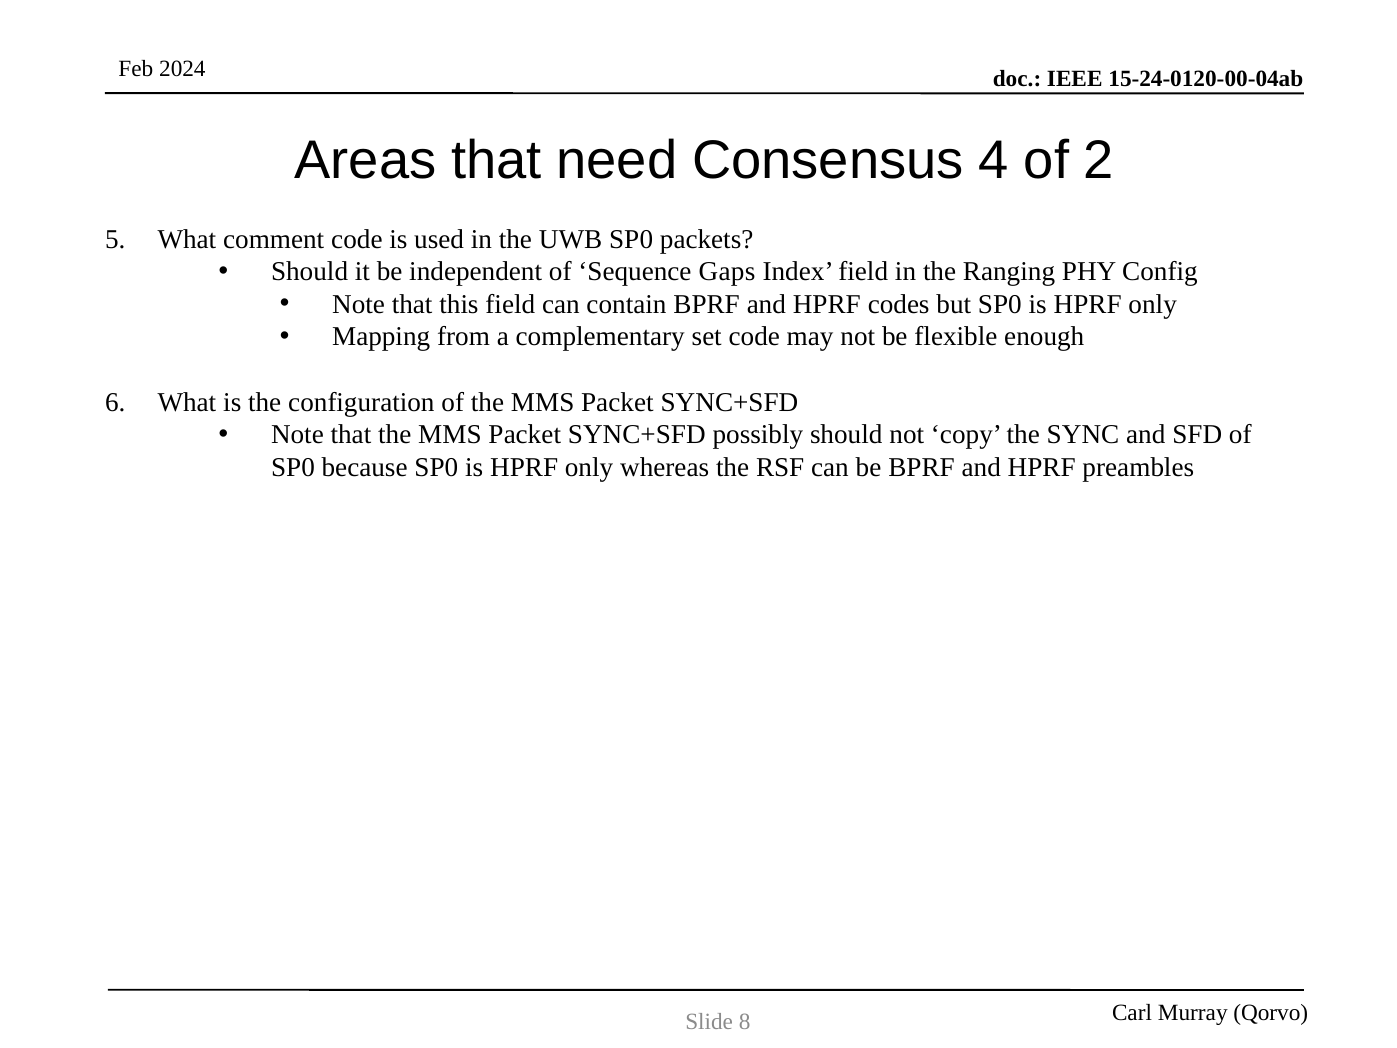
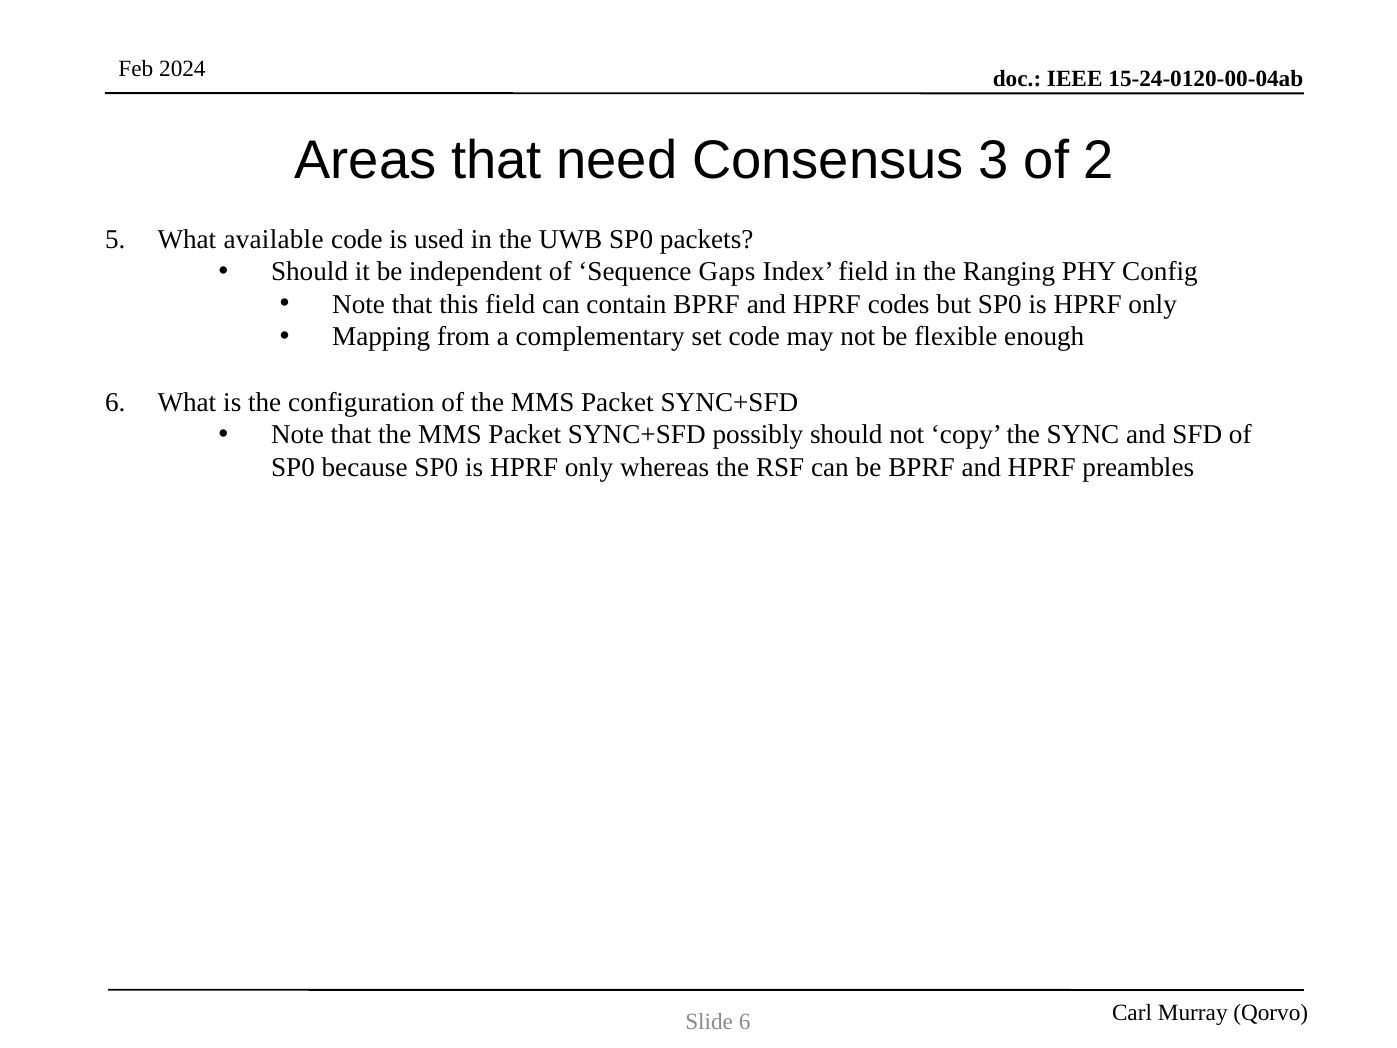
4: 4 -> 3 (994, 160)
comment: comment -> available (274, 239)
Slide 8: 8 -> 6 (745, 1021)
